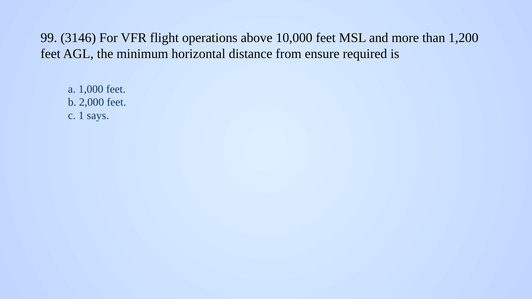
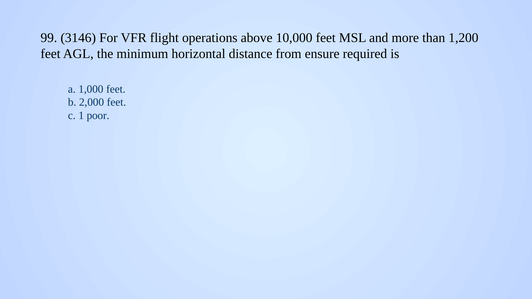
says: says -> poor (98, 116)
